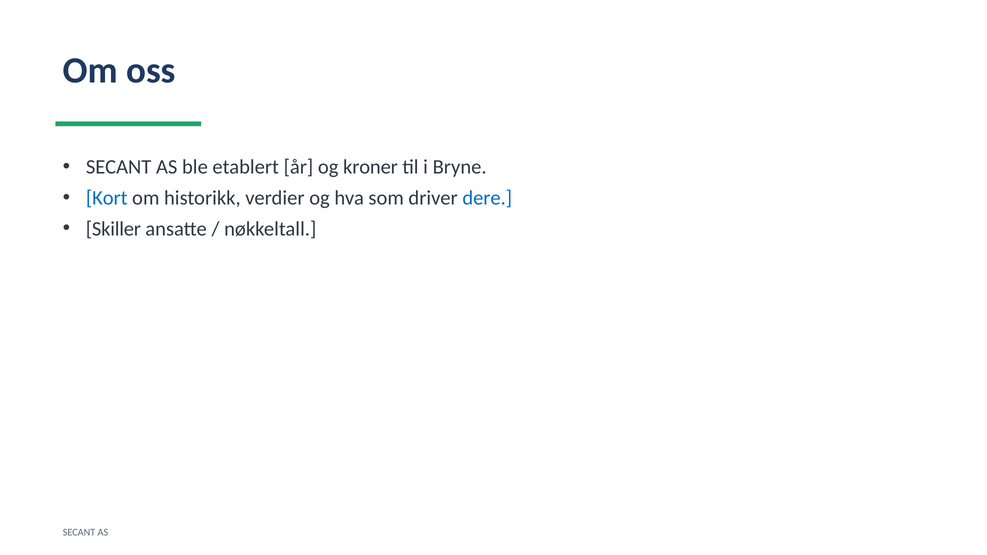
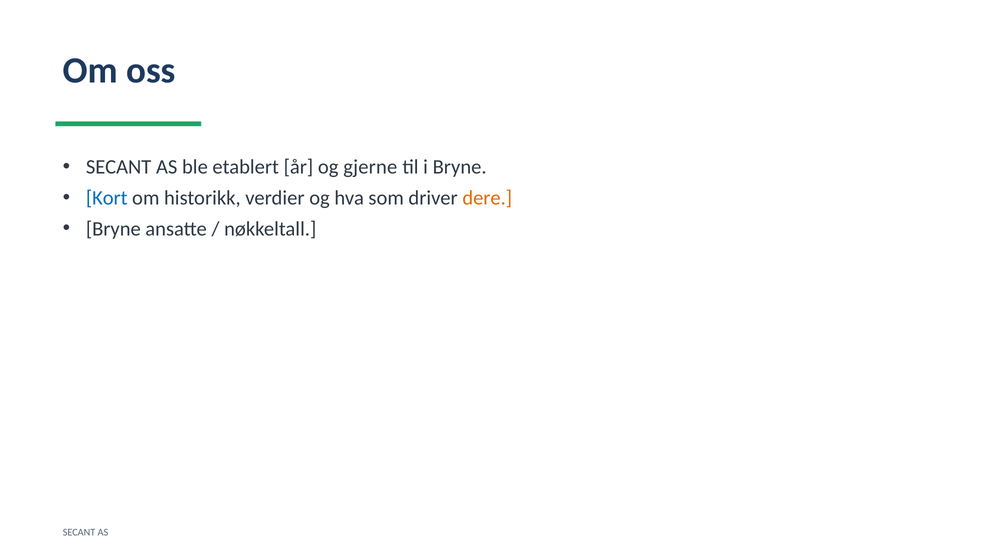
kroner: kroner -> gjerne (370, 167)
dere colour: blue -> orange (487, 198)
Skiller: Skiller -> Bryne (113, 229)
